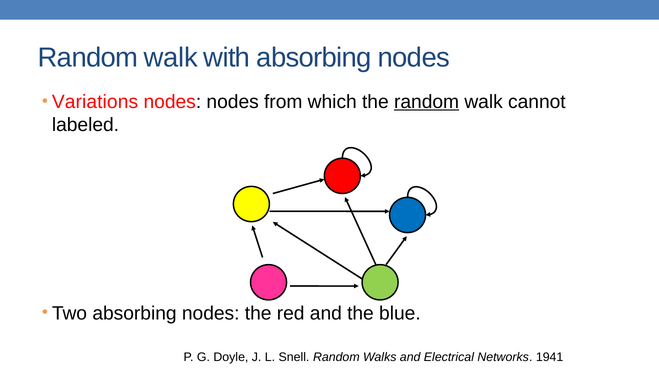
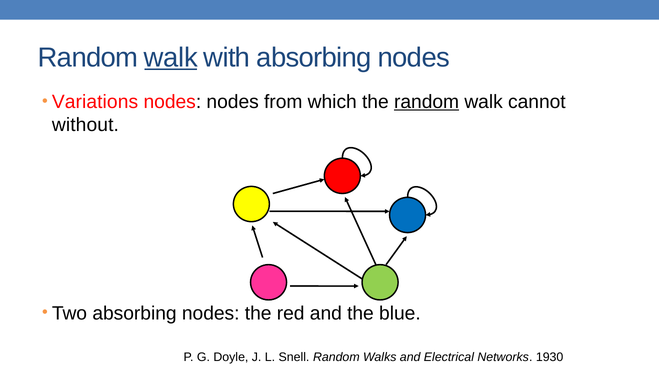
walk underline: none -> present (171, 58)
labeled: labeled -> without (85, 125)
1941: 1941 -> 1930 (550, 357)
